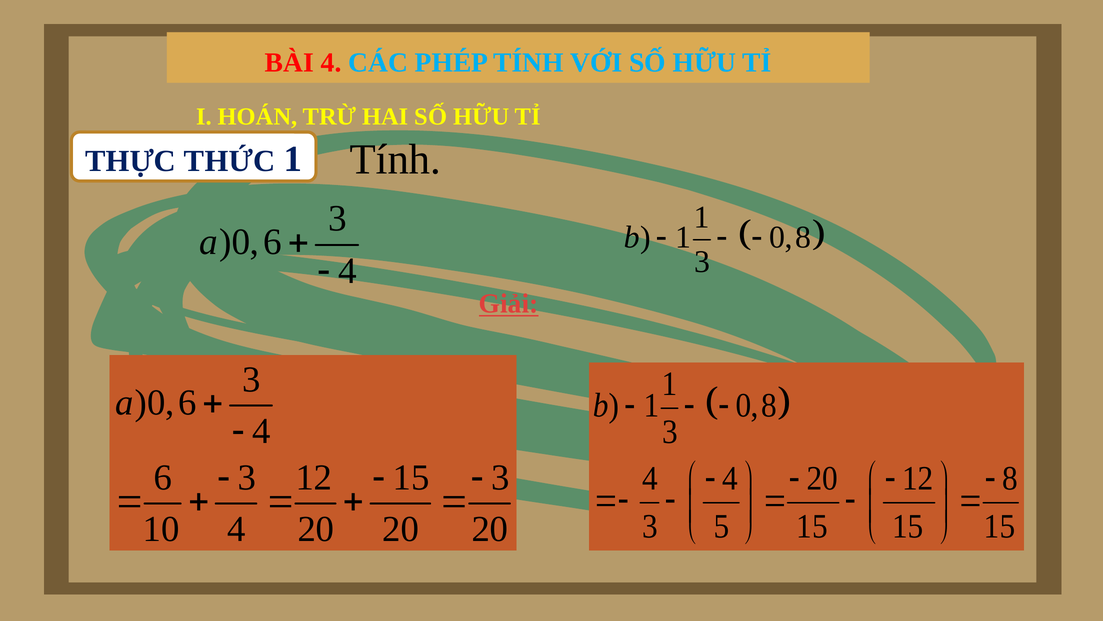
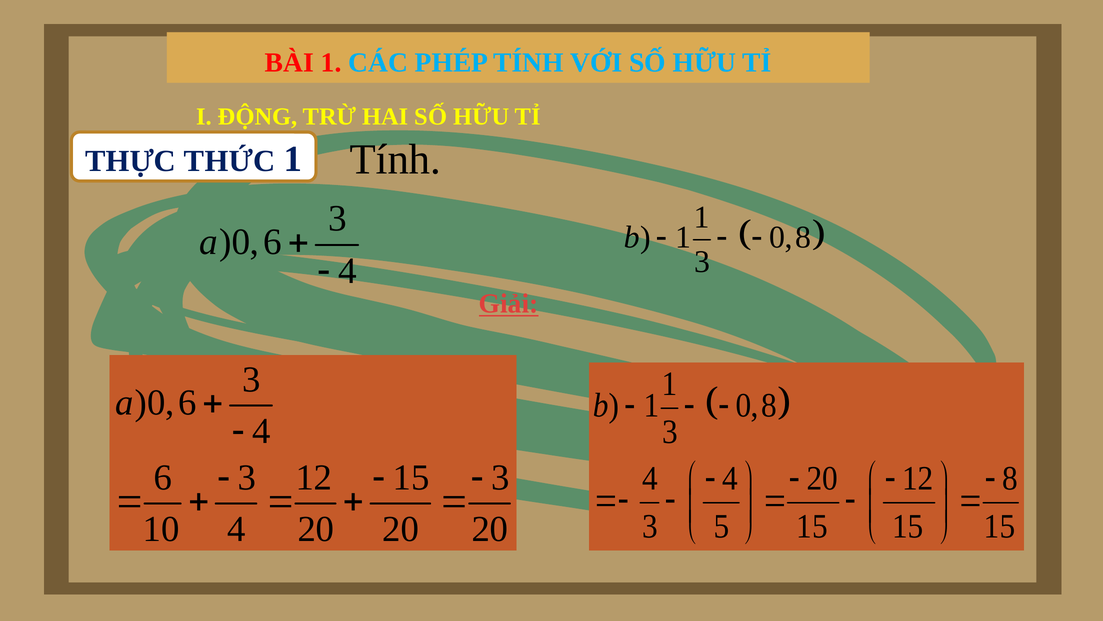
BÀI 4: 4 -> 1 (331, 63)
HOÁN: HOÁN -> ĐỘNG (258, 117)
